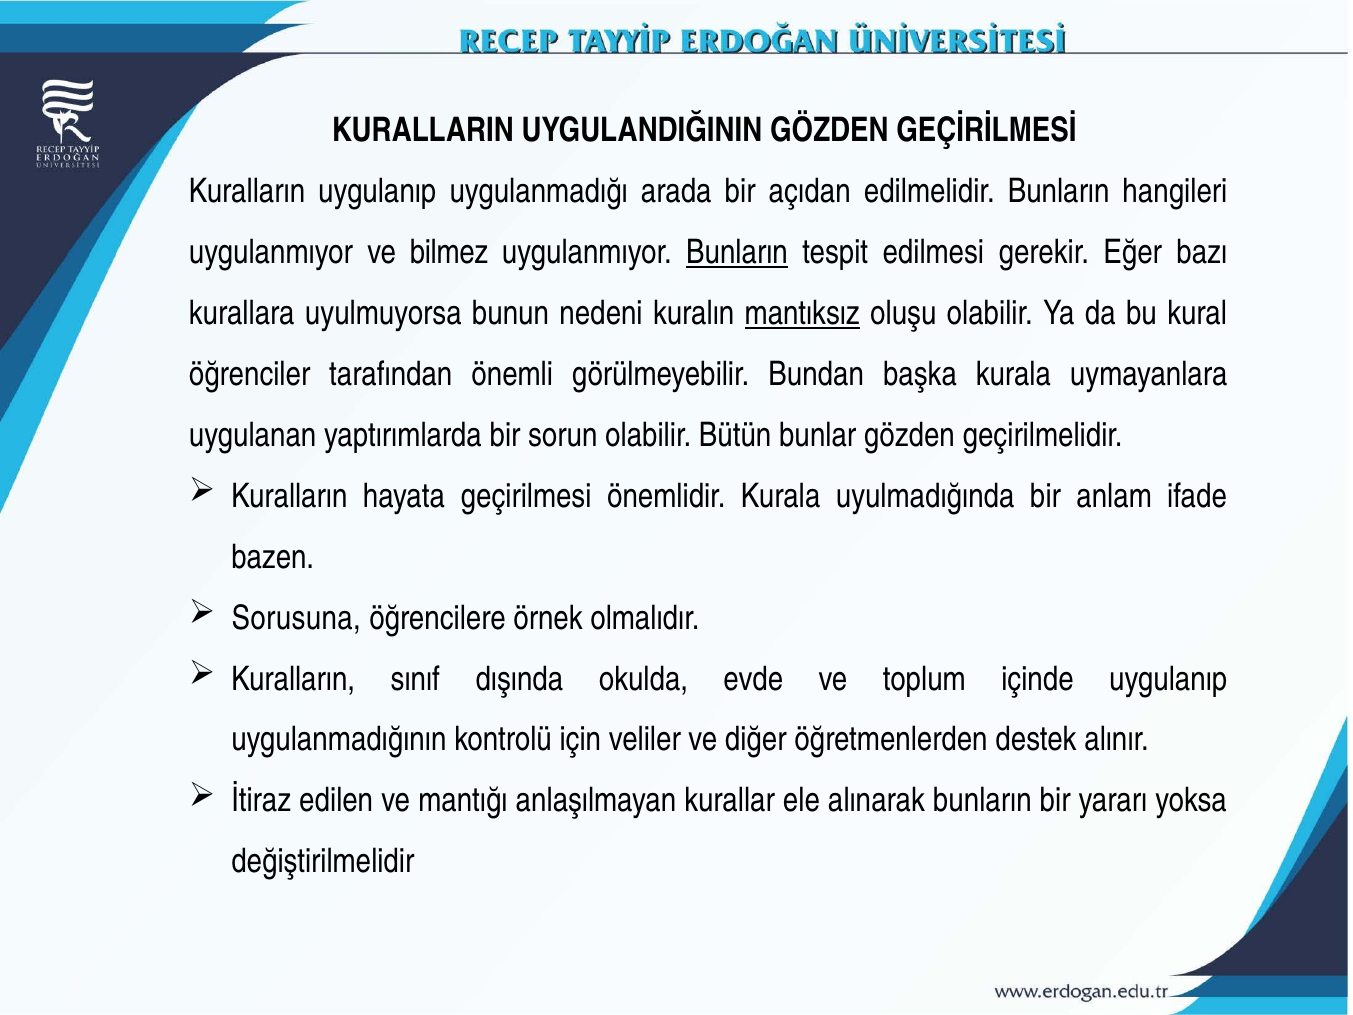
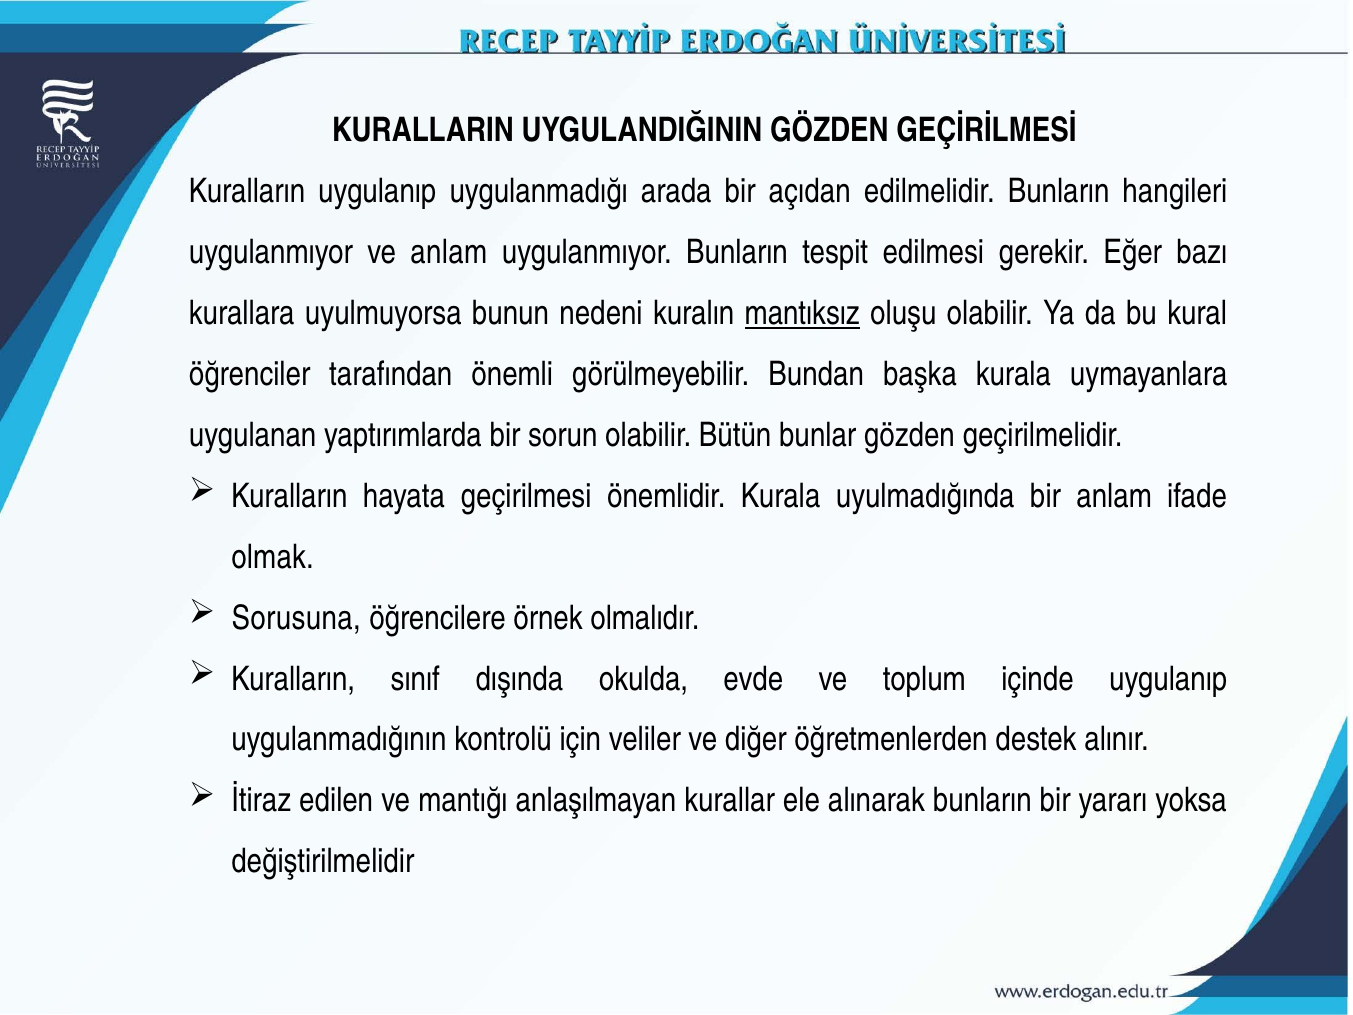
ve bilmez: bilmez -> anlam (449, 253)
Bunların underline: present -> none (737, 253)
bazen: bazen -> olmak (273, 557)
